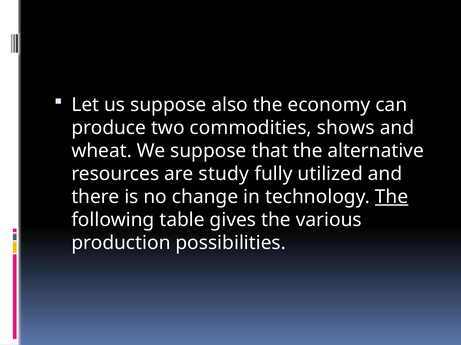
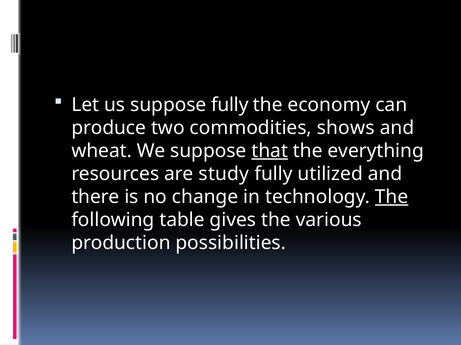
suppose also: also -> fully (230, 105)
that underline: none -> present (270, 151)
alternative: alternative -> everything (376, 151)
